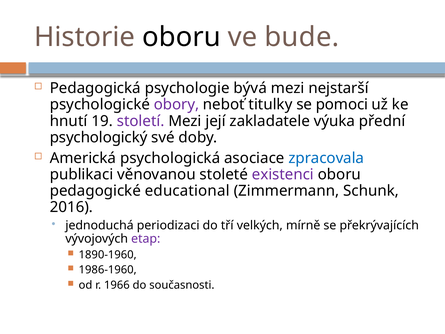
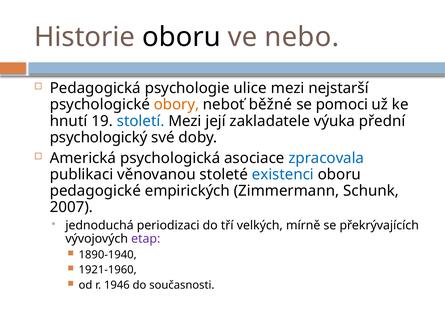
bude: bude -> nebo (302, 37)
bývá: bývá -> ulice (250, 88)
obory colour: purple -> orange (176, 105)
titulky: titulky -> běžné (270, 105)
století colour: purple -> blue (141, 121)
existenci colour: purple -> blue (283, 174)
educational: educational -> empirických (187, 191)
2016: 2016 -> 2007 (71, 207)
1890-1960: 1890-1960 -> 1890-1940 (108, 254)
1986-1960: 1986-1960 -> 1921-1960 (108, 270)
1966: 1966 -> 1946 (117, 285)
